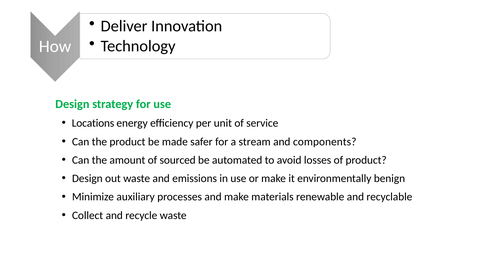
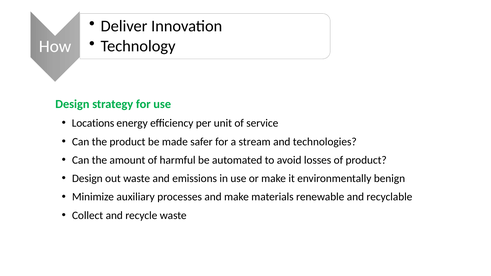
components: components -> technologies (325, 142)
sourced: sourced -> harmful (178, 160)
